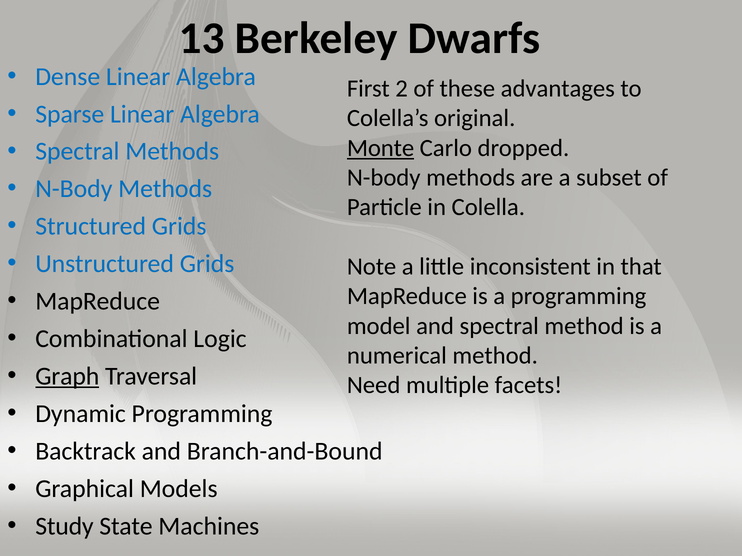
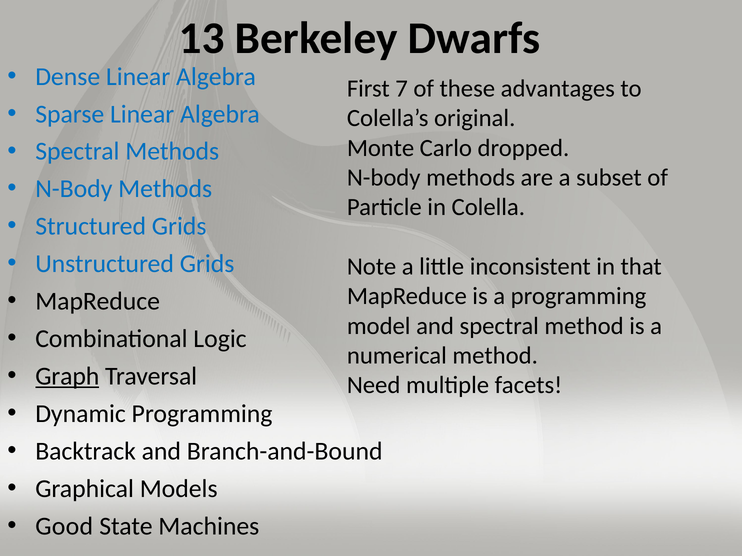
2: 2 -> 7 (402, 89)
Monte underline: present -> none (381, 148)
Study: Study -> Good (64, 527)
